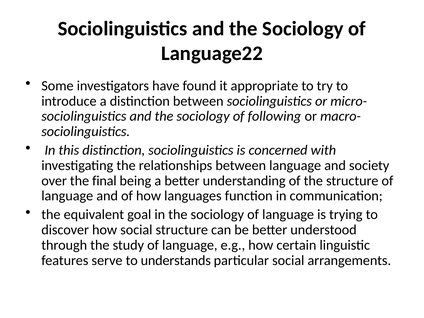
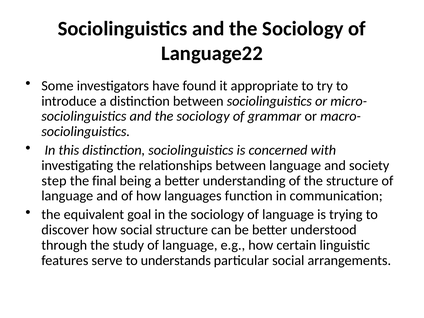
following: following -> grammar (274, 116)
over: over -> step (54, 181)
